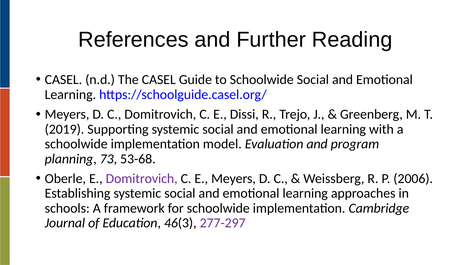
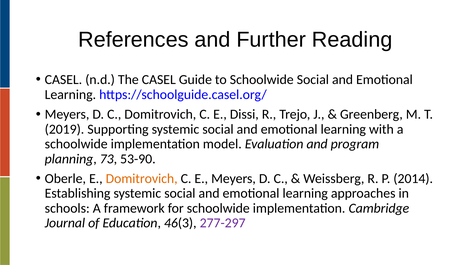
53-68: 53-68 -> 53-90 (138, 159)
Domitrovich colour: purple -> orange (142, 179)
2006: 2006 -> 2014 (413, 179)
